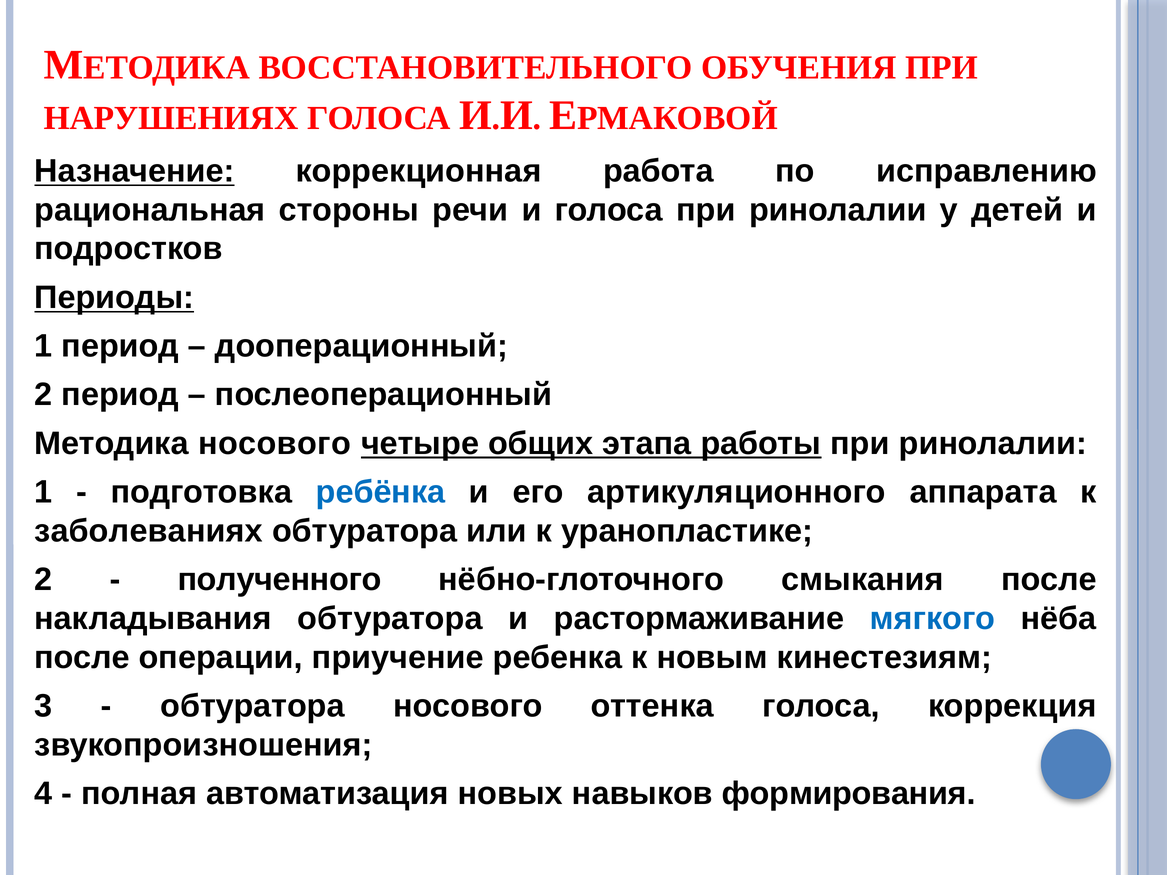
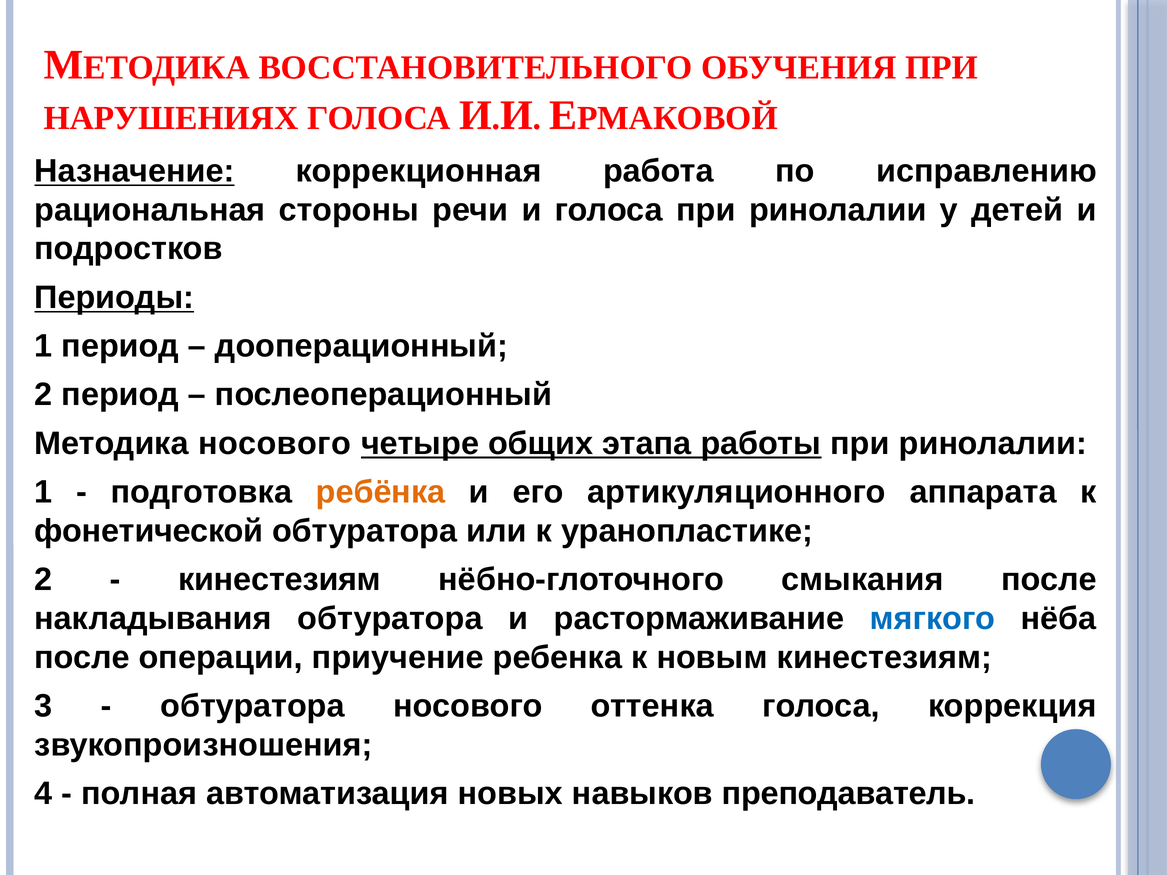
ребёнка colour: blue -> orange (381, 492)
заболеваниях: заболеваниях -> фонетической (149, 531)
полученного: полученного -> кинестезиям (280, 580)
формирования: формирования -> преподаватель (849, 794)
